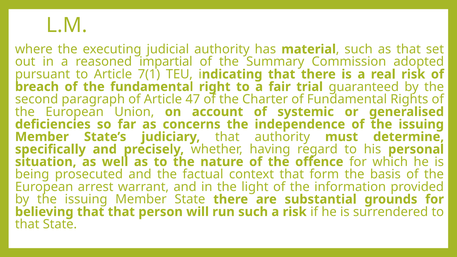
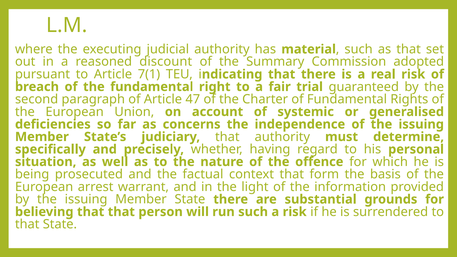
impartial: impartial -> discount (166, 62)
